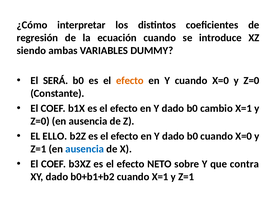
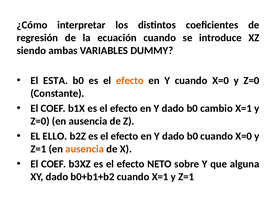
SERÁ: SERÁ -> ESTA (56, 80)
ausencia colour: blue -> orange (85, 149)
contra: contra -> alguna (245, 164)
